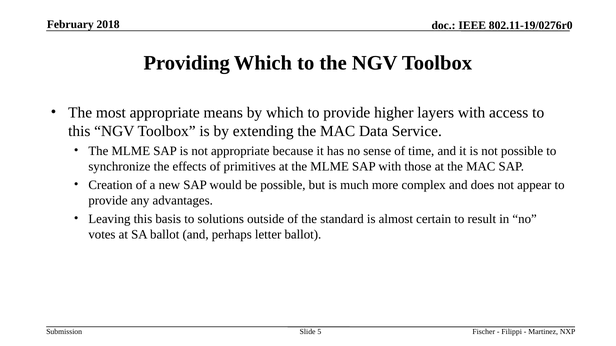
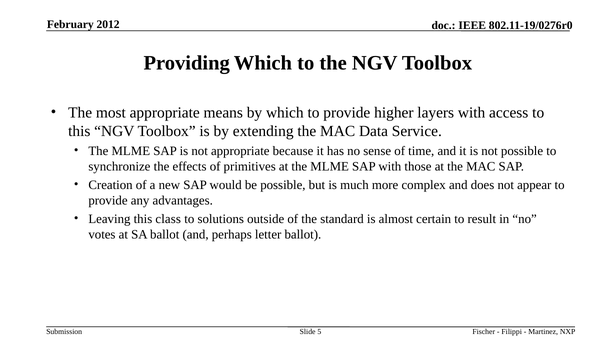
2018: 2018 -> 2012 (108, 24)
basis: basis -> class (168, 219)
